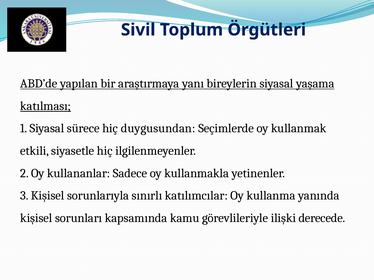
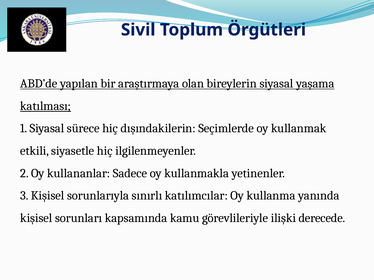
yanı: yanı -> olan (193, 84)
duygusundan: duygusundan -> dışındakilerin (158, 129)
